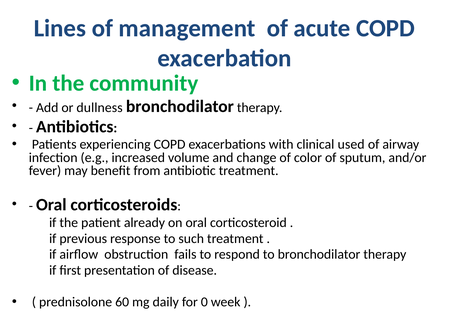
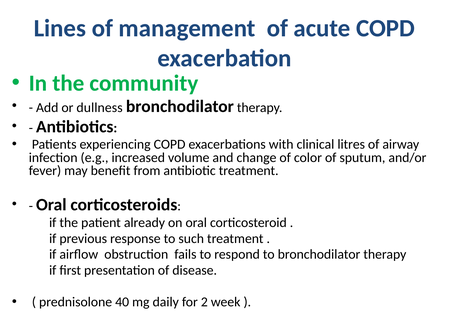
used: used -> litres (351, 145)
60: 60 -> 40 (122, 303)
0: 0 -> 2 (204, 303)
